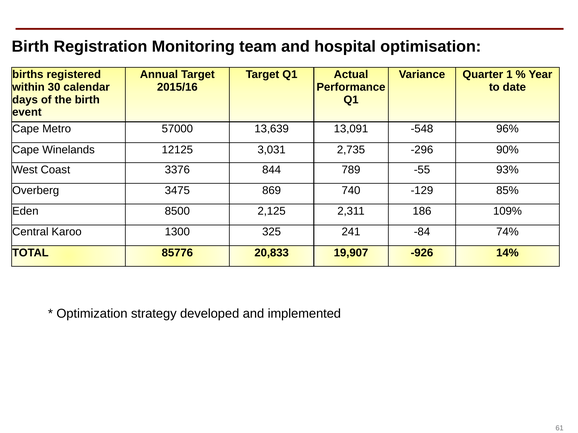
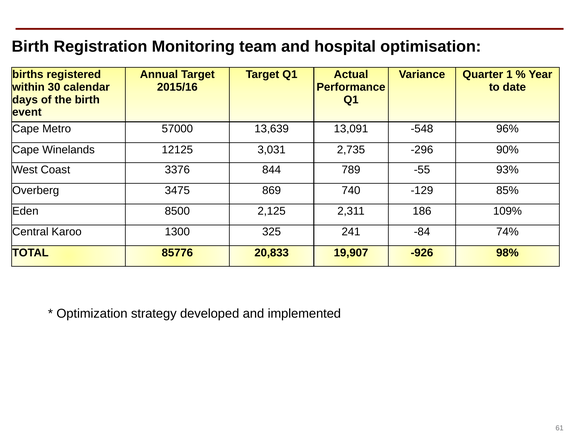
14%: 14% -> 98% (507, 253)
